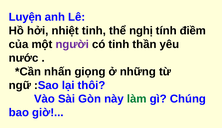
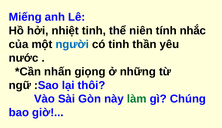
Luyện: Luyện -> Miếng (25, 17)
nghị: nghị -> niên (141, 31)
điềm: điềm -> nhắc (193, 31)
người colour: purple -> blue (72, 44)
